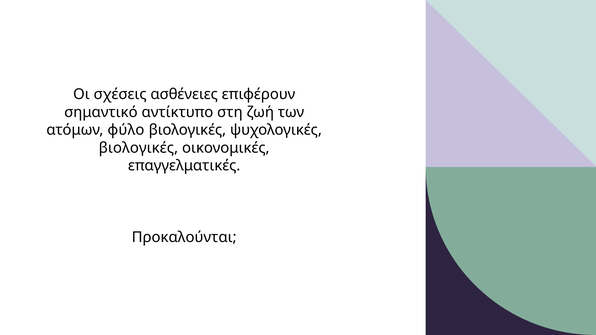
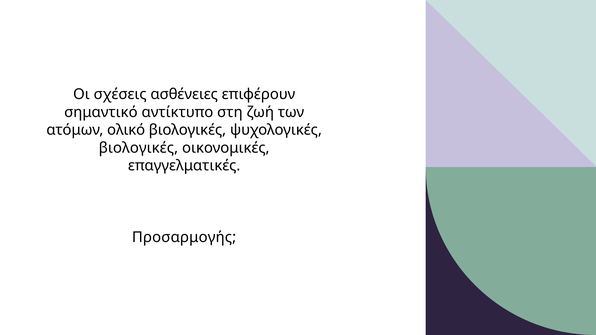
φύλο: φύλο -> ολικό (126, 130)
Προκαλούνται: Προκαλούνται -> Προσαρμογής (184, 237)
